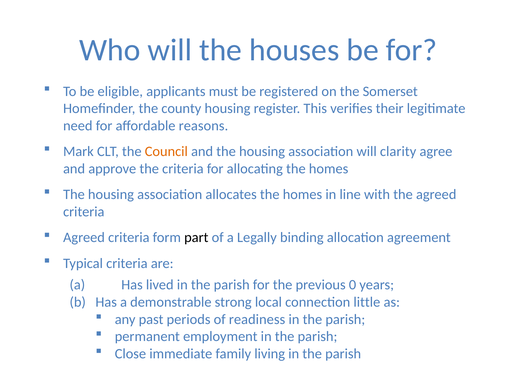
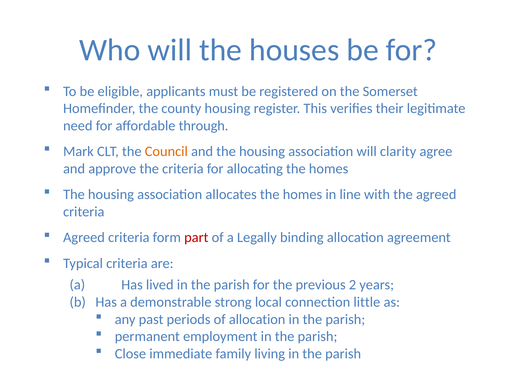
reasons: reasons -> through (204, 126)
part colour: black -> red (196, 238)
0: 0 -> 2 (353, 285)
of readiness: readiness -> allocation (257, 320)
